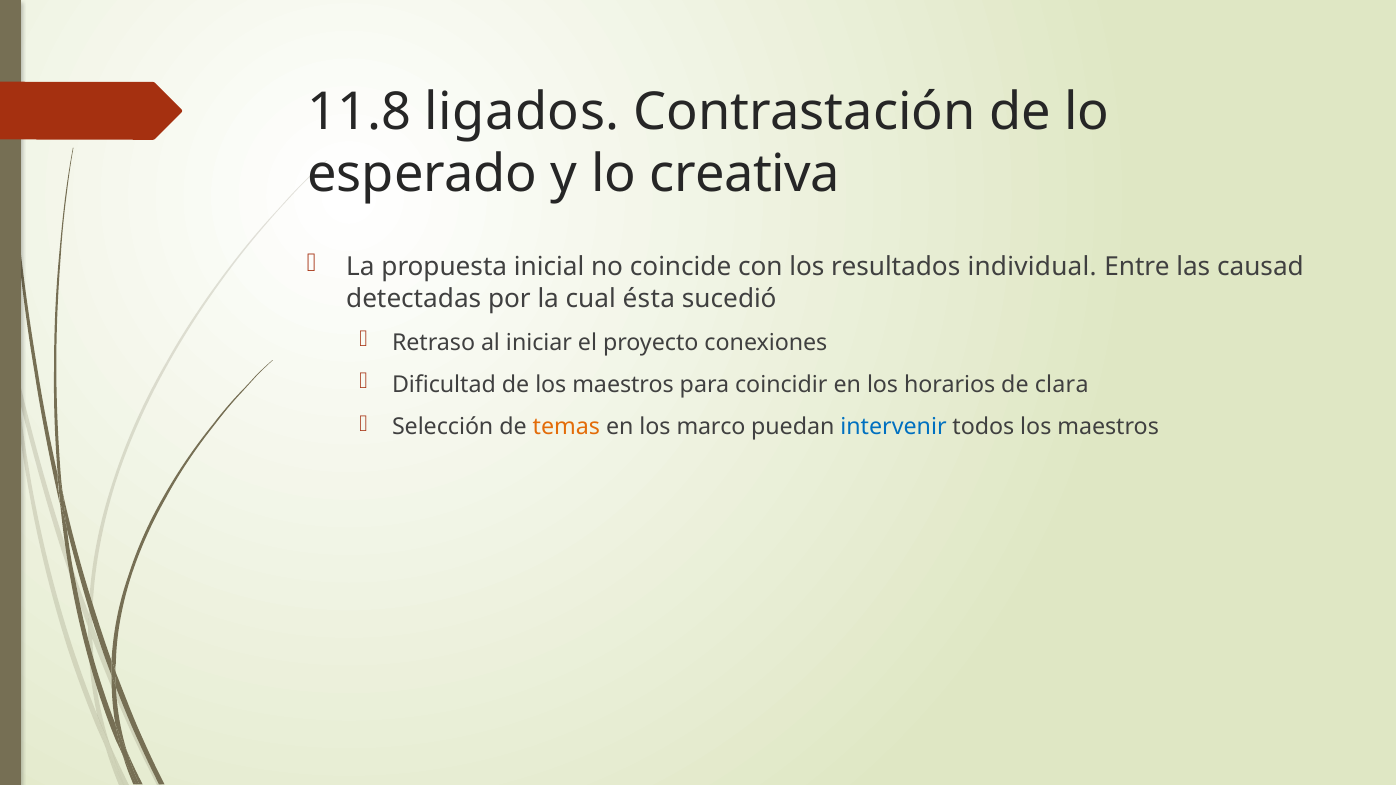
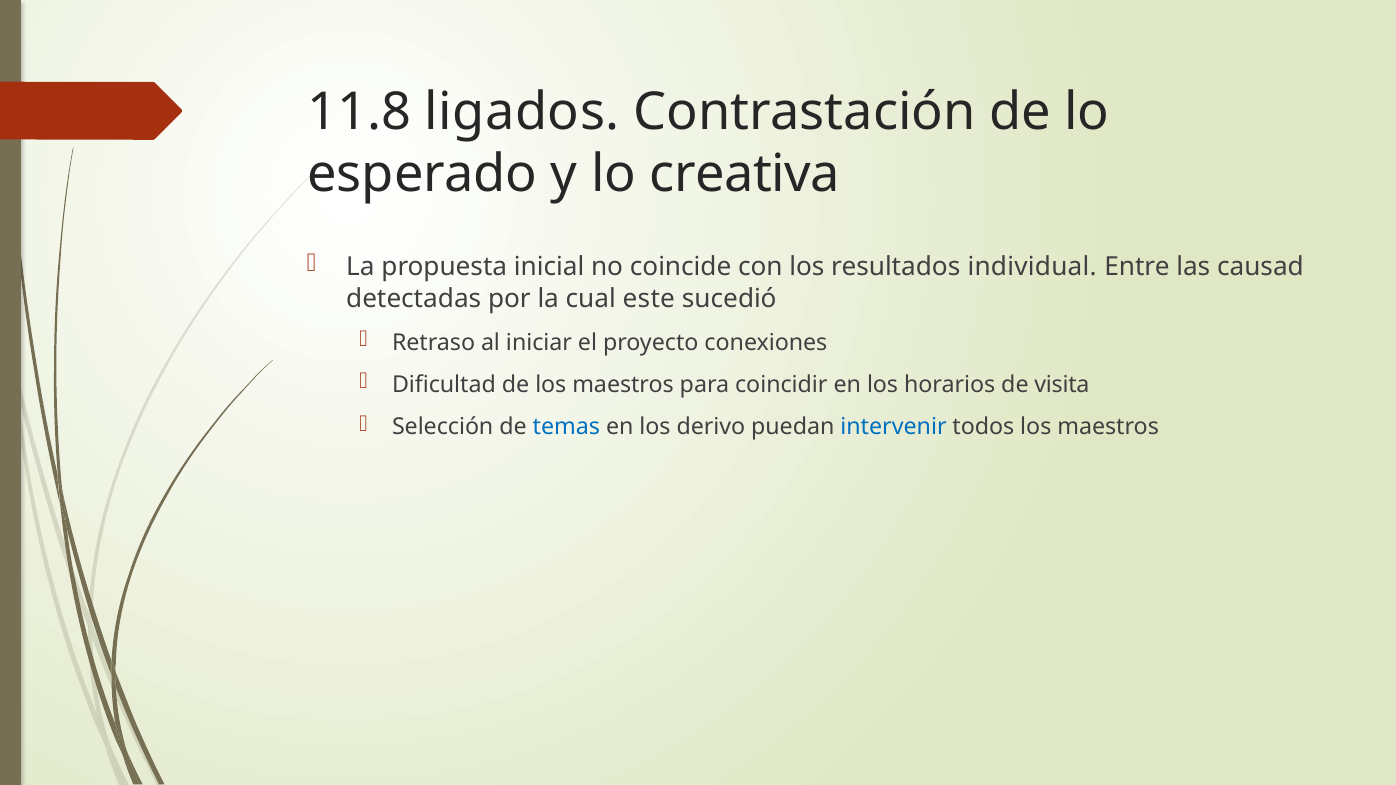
ésta: ésta -> este (649, 298)
clara: clara -> visita (1062, 385)
temas colour: orange -> blue (566, 427)
marco: marco -> derivo (711, 427)
